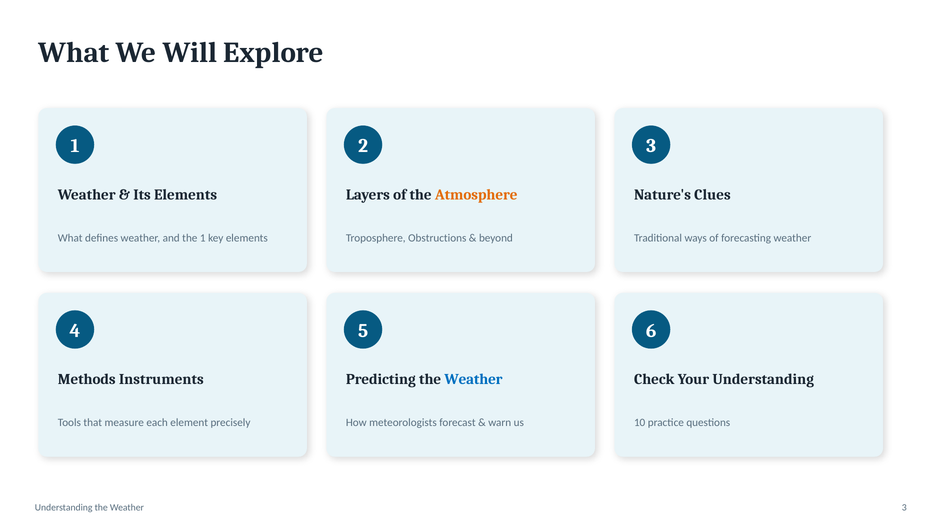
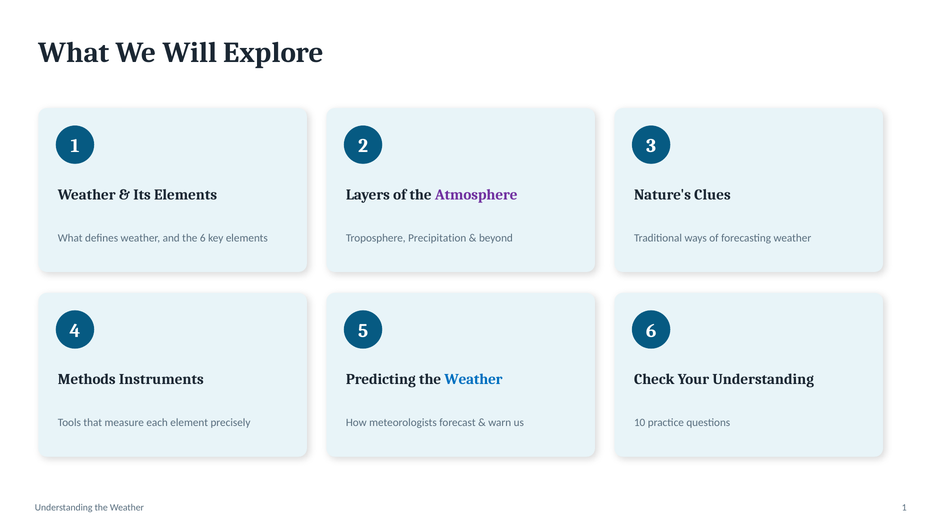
Atmosphere colour: orange -> purple (476, 195)
the 1: 1 -> 6 (203, 238)
Obstructions: Obstructions -> Precipitation (437, 238)
Weather 3: 3 -> 1 (904, 508)
